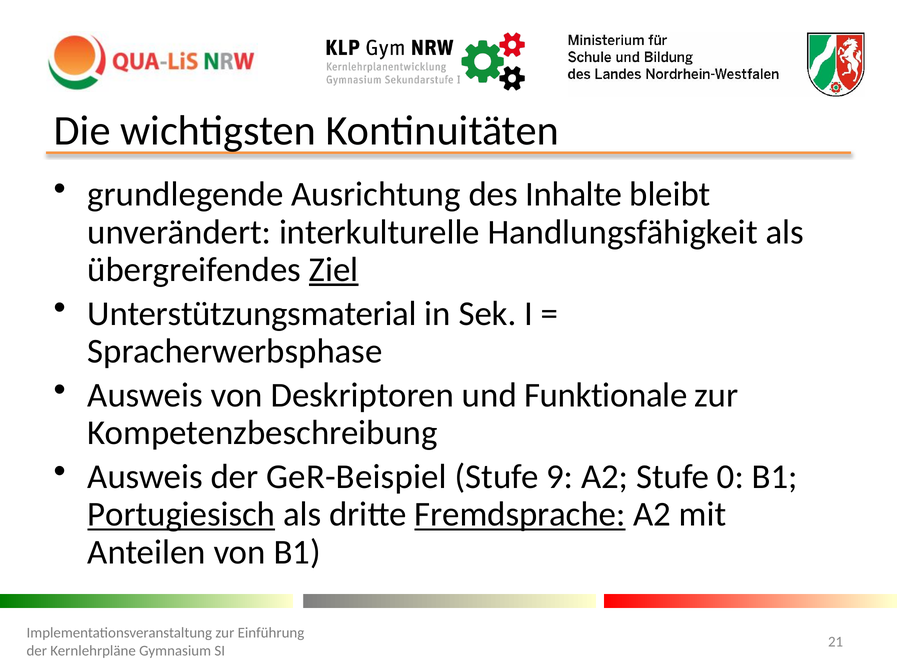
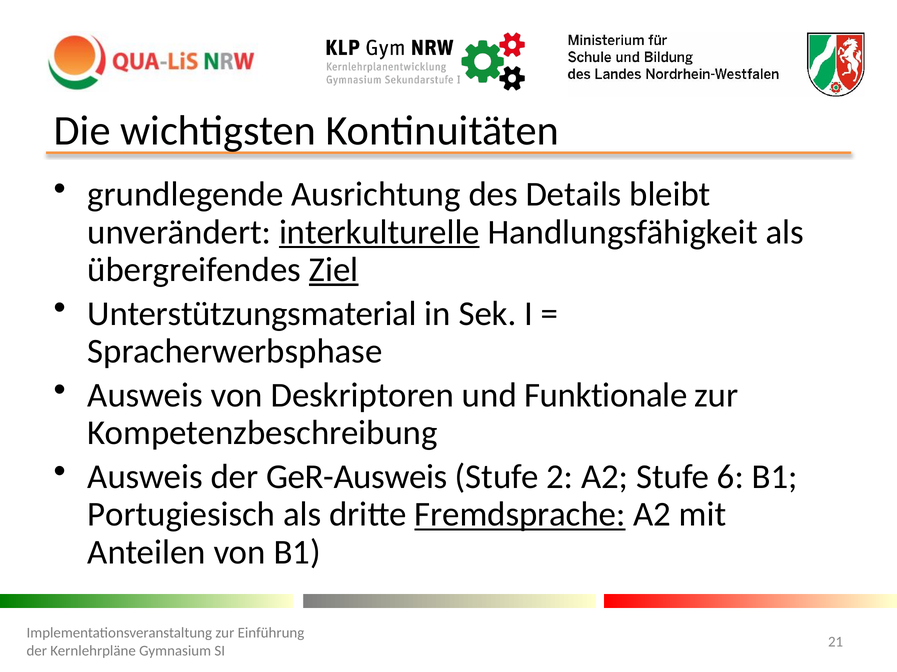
Inhalte: Inhalte -> Details (574, 195)
interkulturelle underline: none -> present (379, 232)
GeR-Beispiel: GeR-Beispiel -> GeR-Ausweis (357, 477)
9: 9 -> 2 (560, 477)
0: 0 -> 6 (730, 477)
Portugiesisch underline: present -> none (181, 515)
